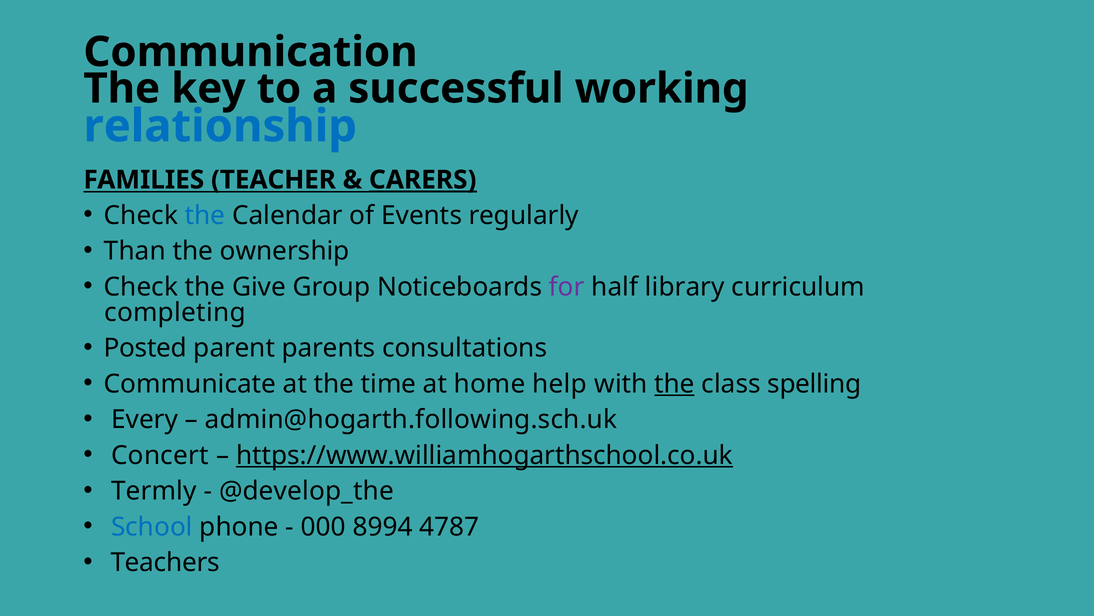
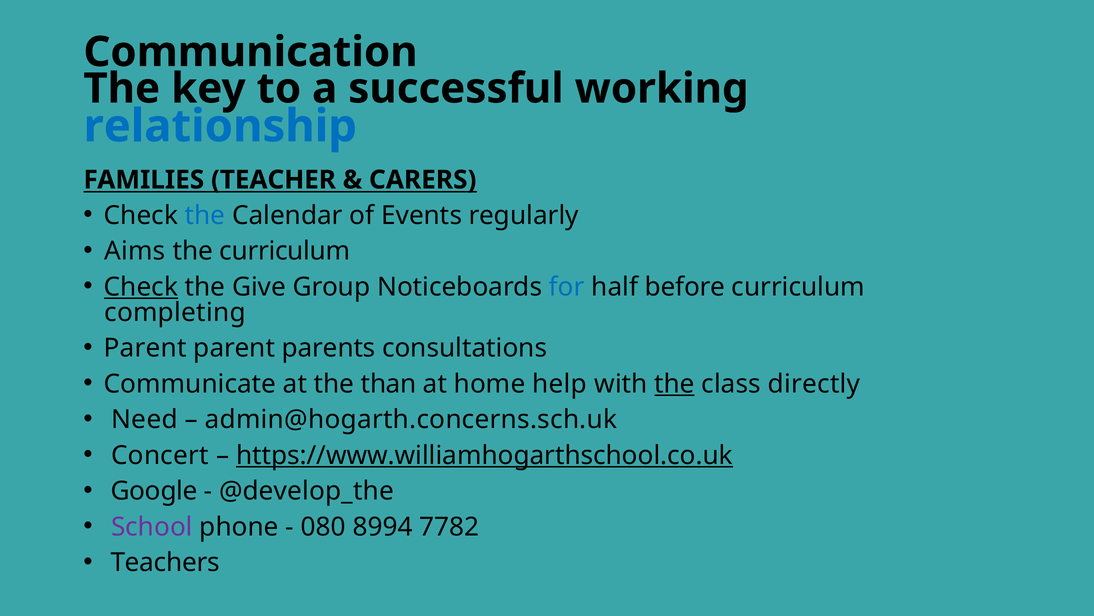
CARERS underline: present -> none (423, 180)
Than: Than -> Aims (135, 251)
the ownership: ownership -> curriculum (285, 251)
Check underline: none -> present (141, 287)
for colour: purple -> blue (567, 287)
library: library -> before (685, 287)
Posted: Posted -> Parent (145, 348)
time: time -> than (389, 384)
spelling: spelling -> directly (814, 384)
Every: Every -> Need (145, 419)
admin@hogarth.following.sch.uk: admin@hogarth.following.sch.uk -> admin@hogarth.concerns.sch.uk (411, 419)
Termly: Termly -> Google (154, 491)
School colour: blue -> purple (152, 526)
000: 000 -> 080 (323, 526)
4787: 4787 -> 7782 (449, 526)
